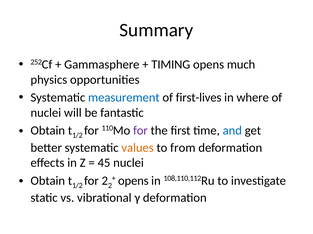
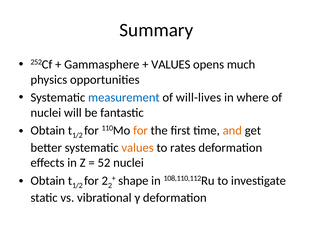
TIMING: TIMING -> VALUES (171, 65)
first-lives: first-lives -> will-lives (199, 98)
for colour: purple -> orange (140, 131)
and colour: blue -> orange (232, 131)
from: from -> rates (183, 148)
45: 45 -> 52 (104, 163)
opens: opens -> shape (133, 181)
